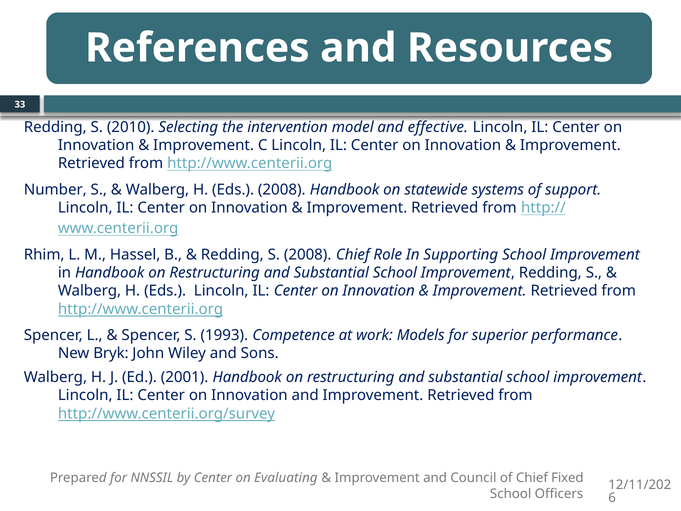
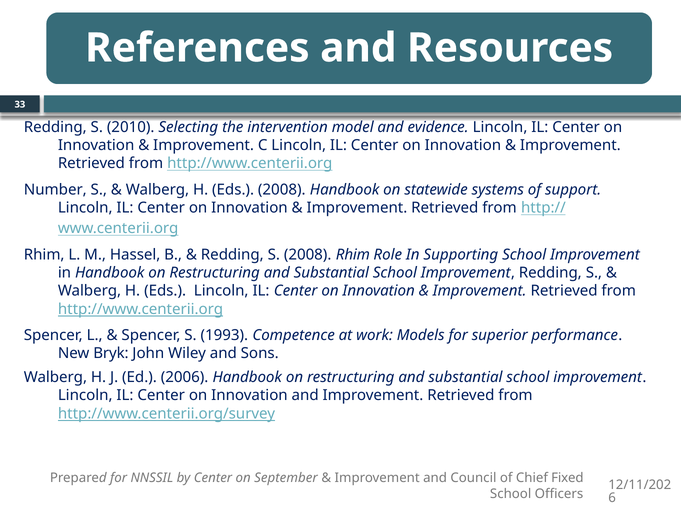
effective: effective -> evidence (438, 127)
2008 Chief: Chief -> Rhim (353, 254)
2001: 2001 -> 2006 (185, 377)
Evaluating: Evaluating -> September (286, 478)
